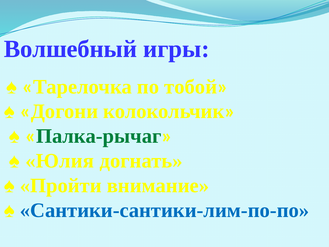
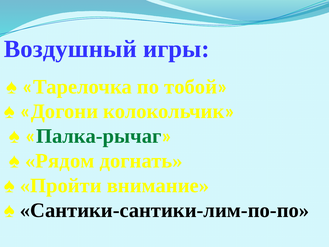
Волшебный: Волшебный -> Воздушный (70, 49)
Юлия: Юлия -> Рядом (60, 161)
Сантики-сантики-лим-по-по colour: blue -> black (165, 210)
